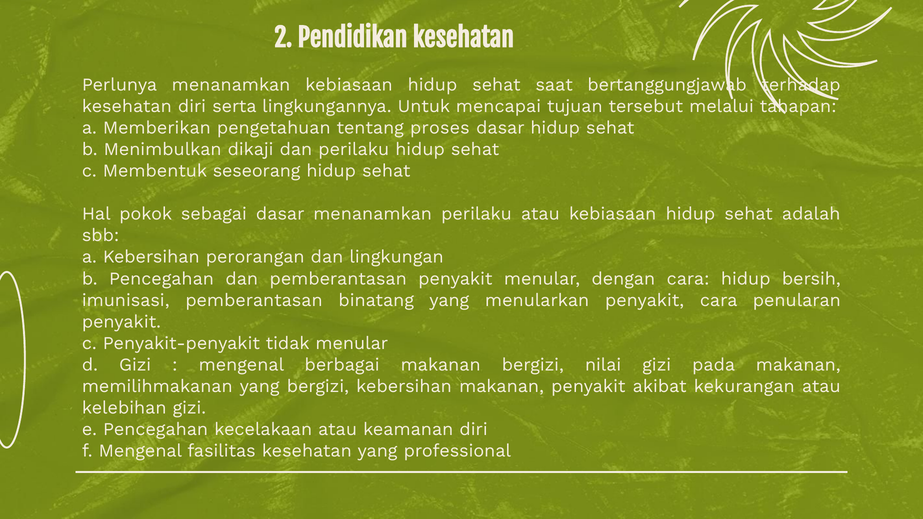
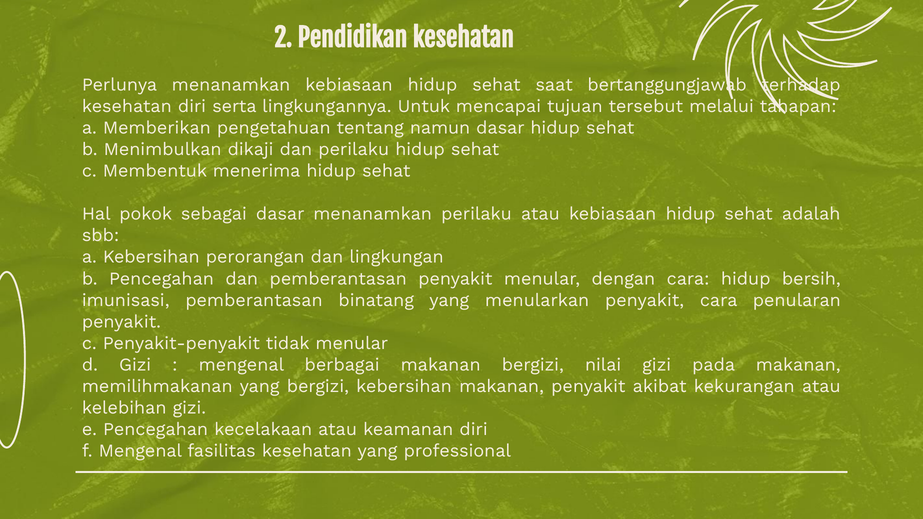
proses: proses -> namun (440, 128)
seseorang: seseorang -> menerima (257, 171)
